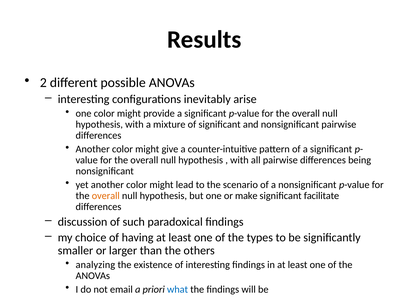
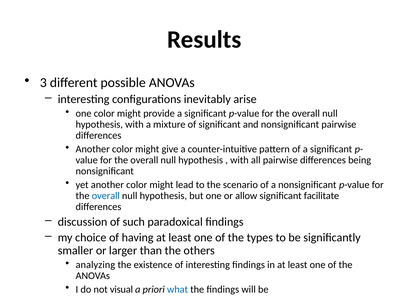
2: 2 -> 3 (43, 83)
overall colour: orange -> blue (106, 196)
make: make -> allow (246, 196)
email: email -> visual (121, 289)
